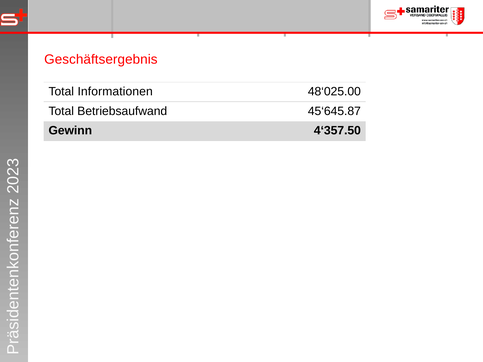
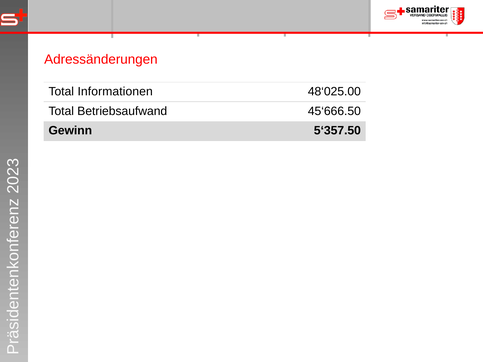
Geschäftsergebnis: Geschäftsergebnis -> Adressänderungen (101, 59)
45‘645.87: 45‘645.87 -> 45‘666.50 (334, 111)
4‘357.50: 4‘357.50 -> 5‘357.50 (337, 131)
